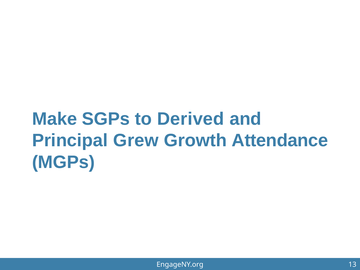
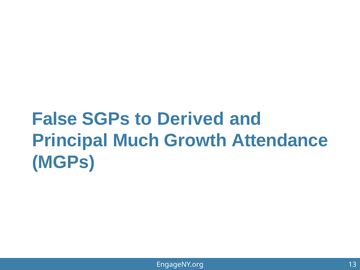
Make: Make -> False (55, 119)
Grew: Grew -> Much (136, 141)
